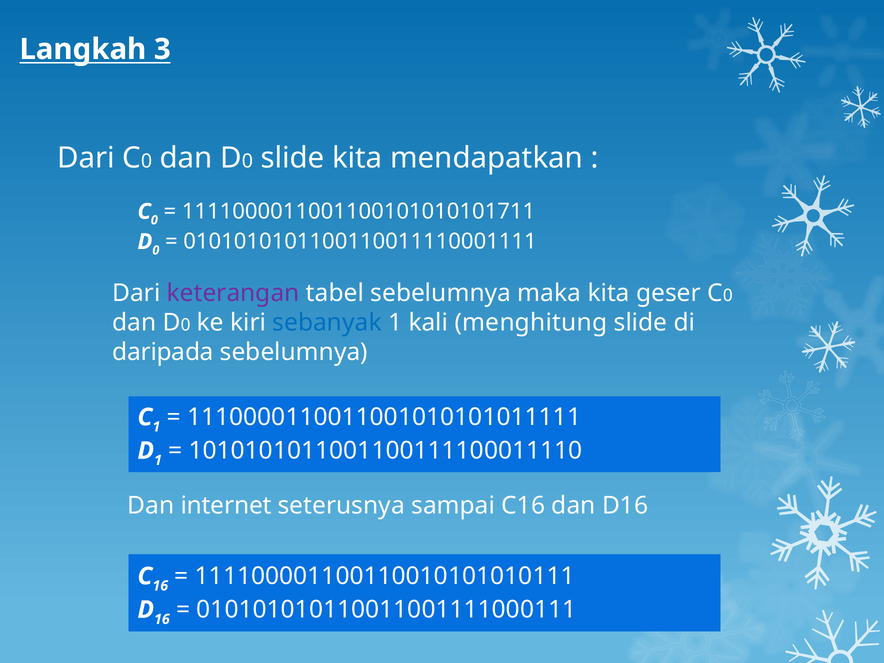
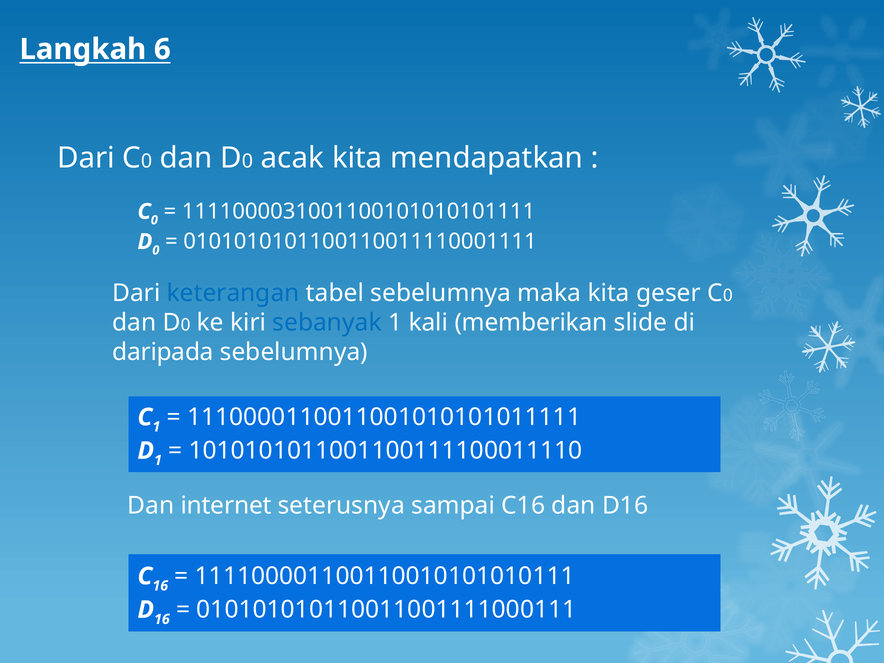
Langkah 3: 3 -> 6 (162, 49)
slide: slide -> acak (292, 158)
1111000011001100101010101711: 1111000011001100101010101711 -> 1111000031001100101010101111 (359, 212)
keterangan colour: purple -> blue (233, 293)
menghitung: menghitung -> memberikan (531, 322)
